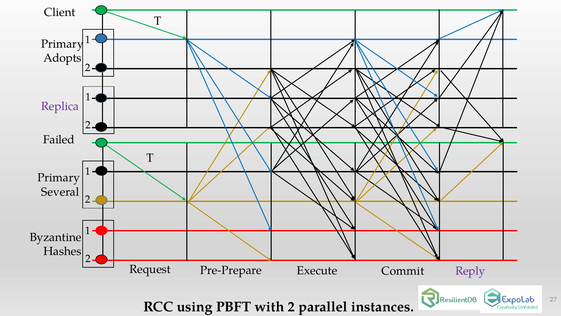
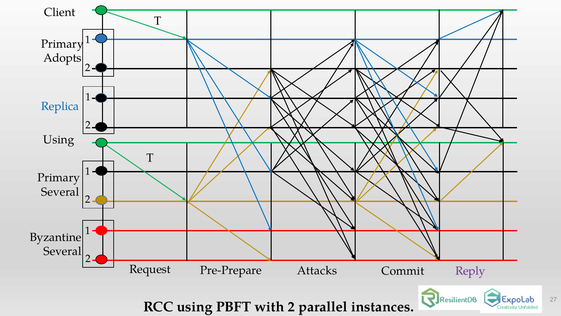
Replica colour: purple -> blue (60, 106)
Failed: Failed -> Using (59, 139)
Hashes: Hashes -> Several (63, 251)
Execute: Execute -> Attacks (317, 270)
